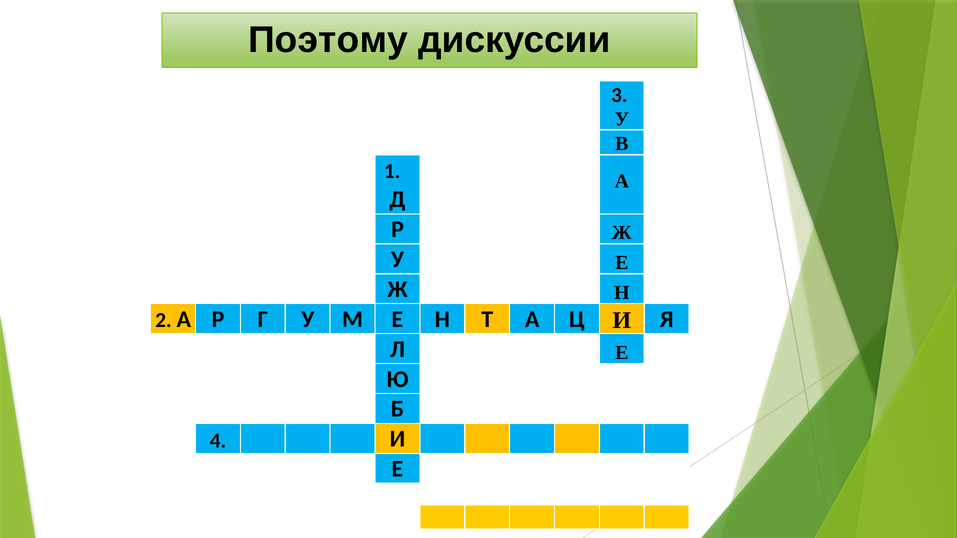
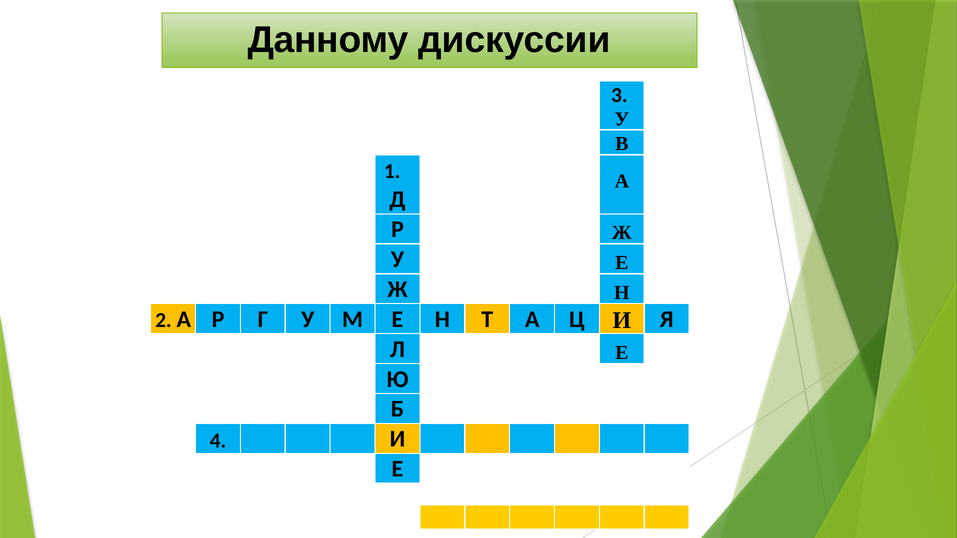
Поэтому: Поэтому -> Данному (328, 40)
